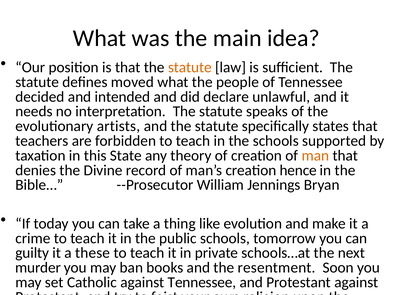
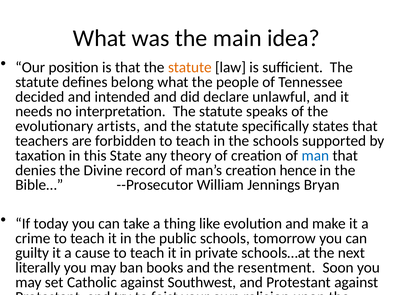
moved: moved -> belong (132, 82)
man colour: orange -> blue (315, 155)
these: these -> cause (93, 253)
murder: murder -> literally (38, 267)
against Tennessee: Tennessee -> Southwest (202, 282)
